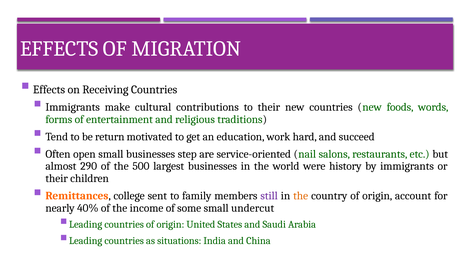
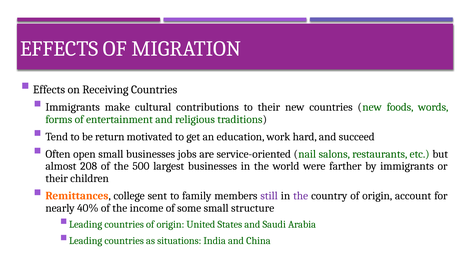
step: step -> jobs (187, 154)
290: 290 -> 208 (89, 167)
history: history -> farther (345, 167)
the colour: orange -> purple (301, 196)
undercut: undercut -> structure (253, 208)
